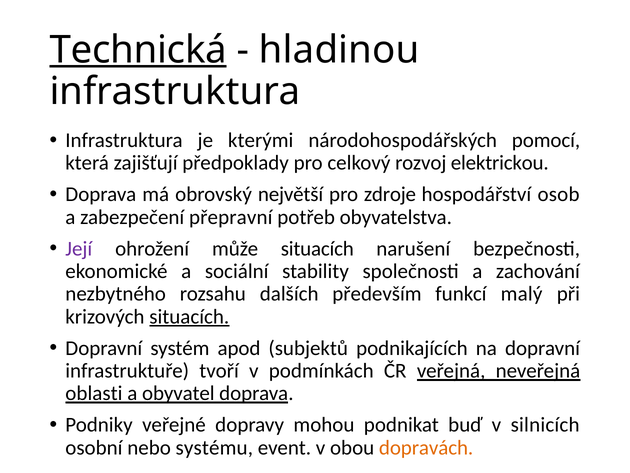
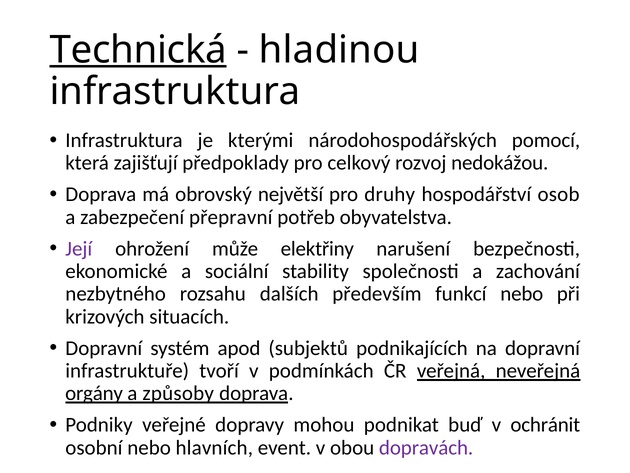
elektrickou: elektrickou -> nedokážou (500, 163)
zdroje: zdroje -> druhy (390, 194)
může situacích: situacích -> elektřiny (317, 248)
funkcí malý: malý -> nebo (522, 294)
situacích underline: present -> none (189, 316)
oblasti: oblasti -> orgány (94, 393)
obyvatel: obyvatel -> způsoby (178, 393)
silnicích: silnicích -> ochránit (545, 425)
systému: systému -> hlavních (214, 447)
dopravách colour: orange -> purple (426, 447)
